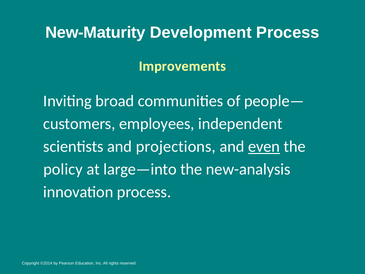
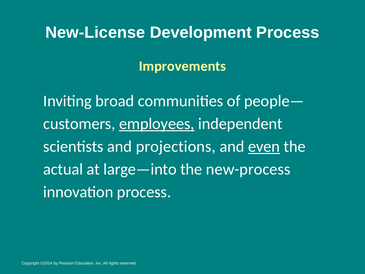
New-Maturity: New-Maturity -> New-License (95, 32)
employees underline: none -> present (157, 124)
policy: policy -> actual (63, 169)
new-analysis: new-analysis -> new-process (248, 169)
